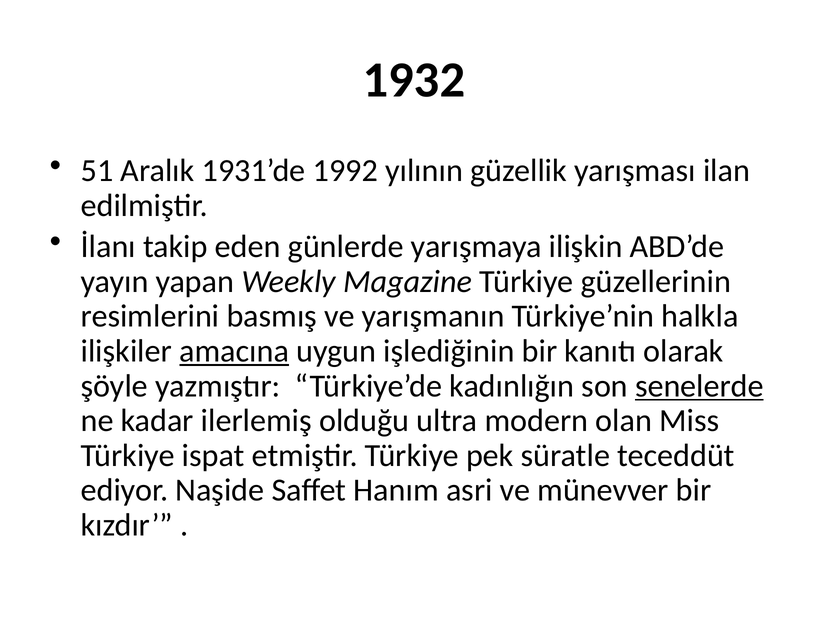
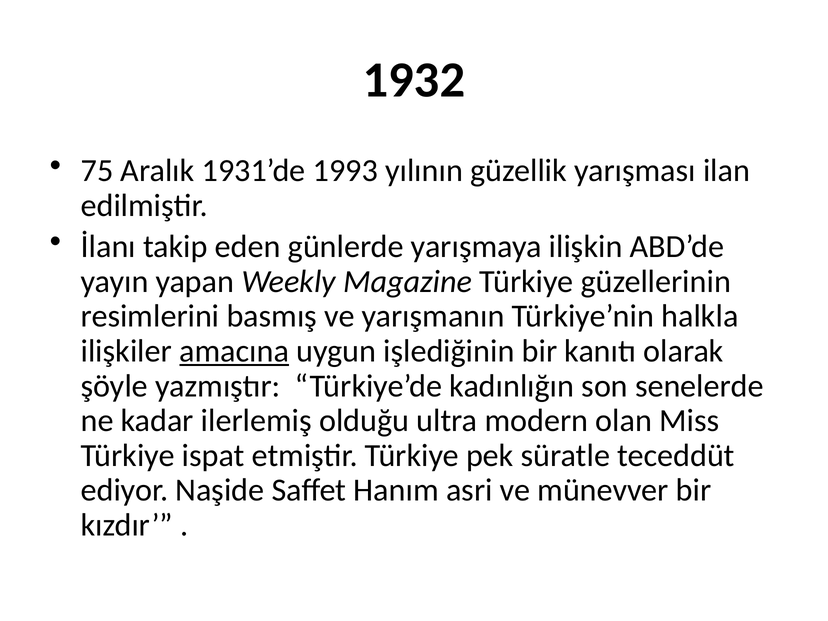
51: 51 -> 75 (97, 171)
1992: 1992 -> 1993 (345, 171)
senelerde underline: present -> none (699, 386)
